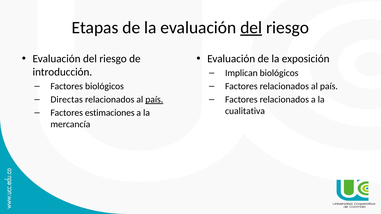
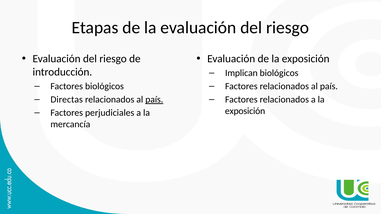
del underline: present -> none (251, 28)
cualitativa: cualitativa -> exposición (245, 111)
estimaciones: estimaciones -> perjudiciales (110, 113)
